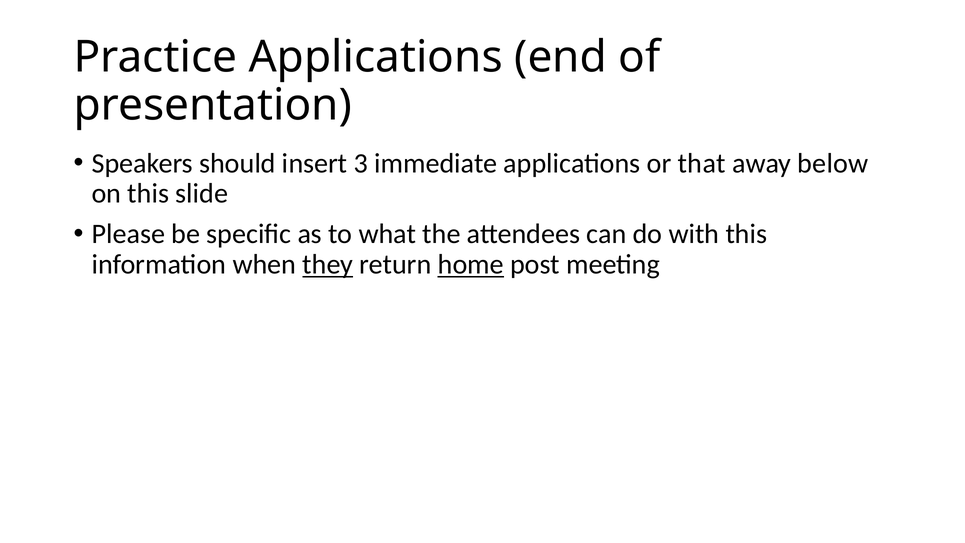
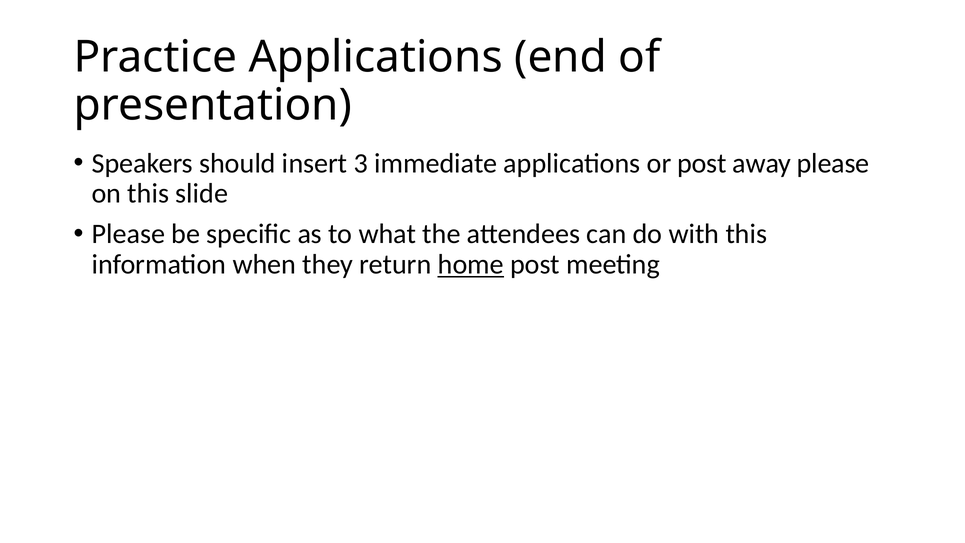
or that: that -> post (702, 163)
away below: below -> please (833, 163)
they underline: present -> none (328, 264)
